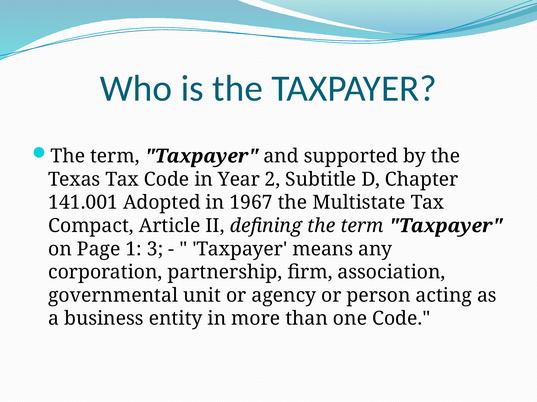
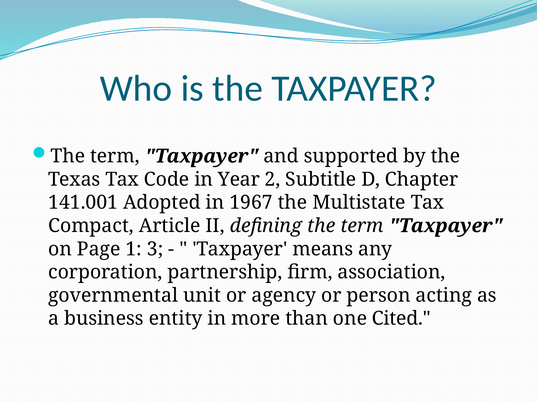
one Code: Code -> Cited (401, 319)
